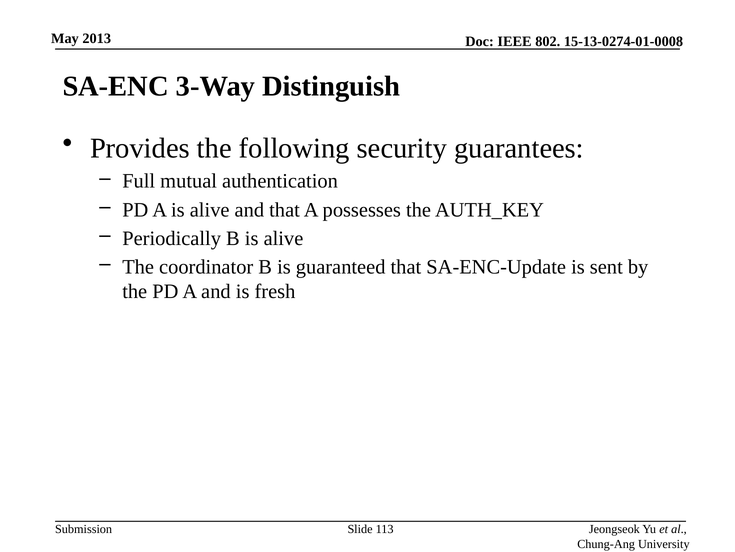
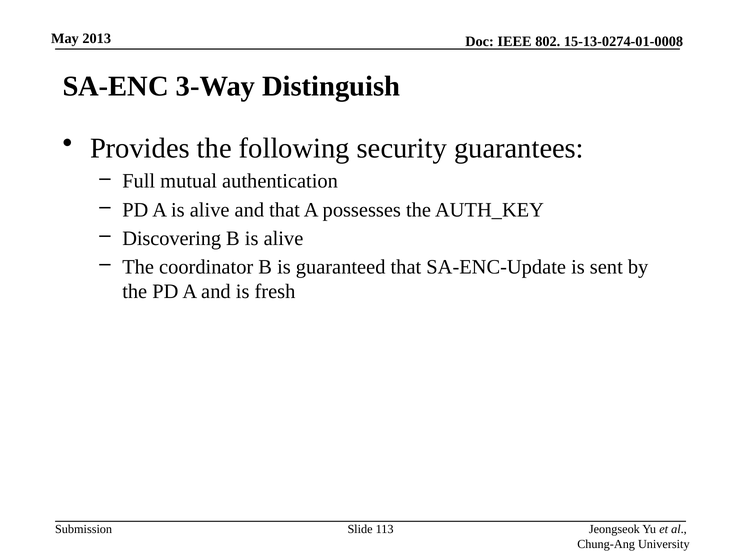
Periodically: Periodically -> Discovering (172, 238)
